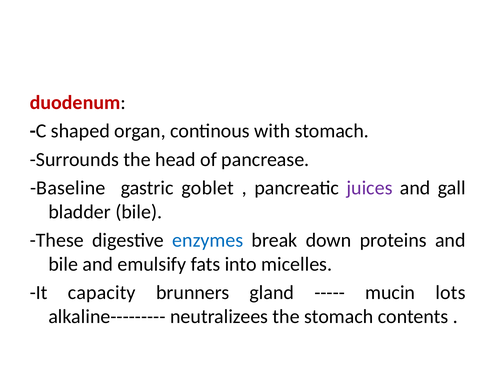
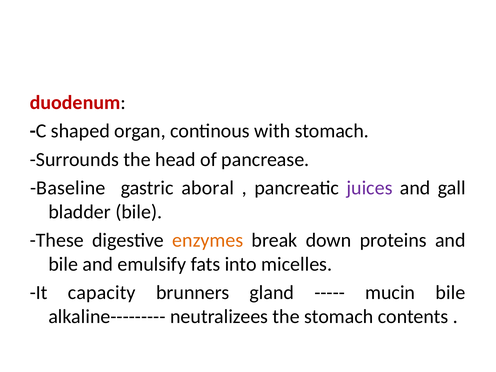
goblet: goblet -> aboral (208, 188)
enzymes colour: blue -> orange (208, 240)
mucin lots: lots -> bile (450, 293)
